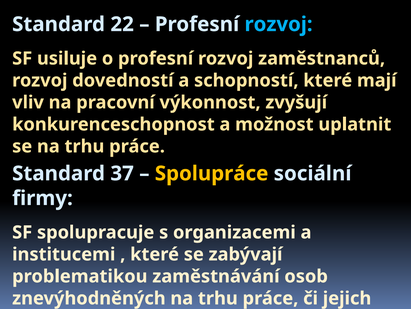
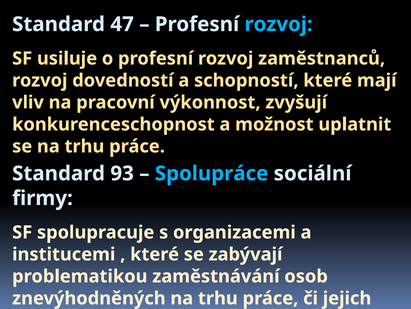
22: 22 -> 47 (122, 24)
37: 37 -> 93 (122, 173)
Spolupráce colour: yellow -> light blue (212, 173)
